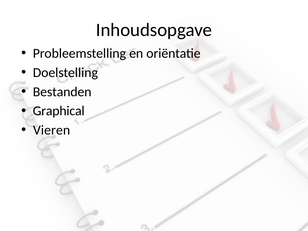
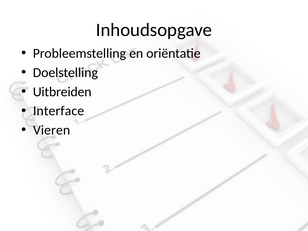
Bestanden: Bestanden -> Uitbreiden (62, 92)
Graphical: Graphical -> Interface (59, 111)
